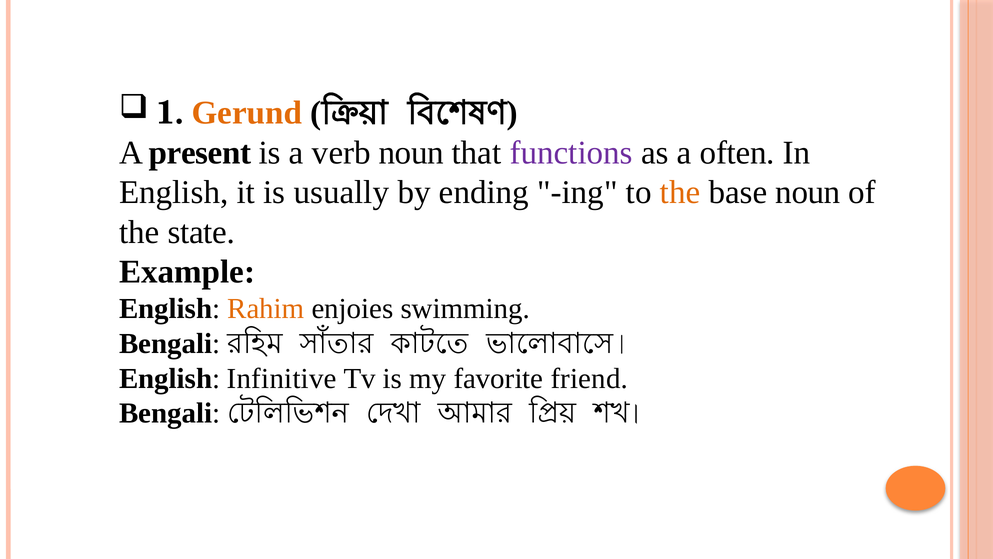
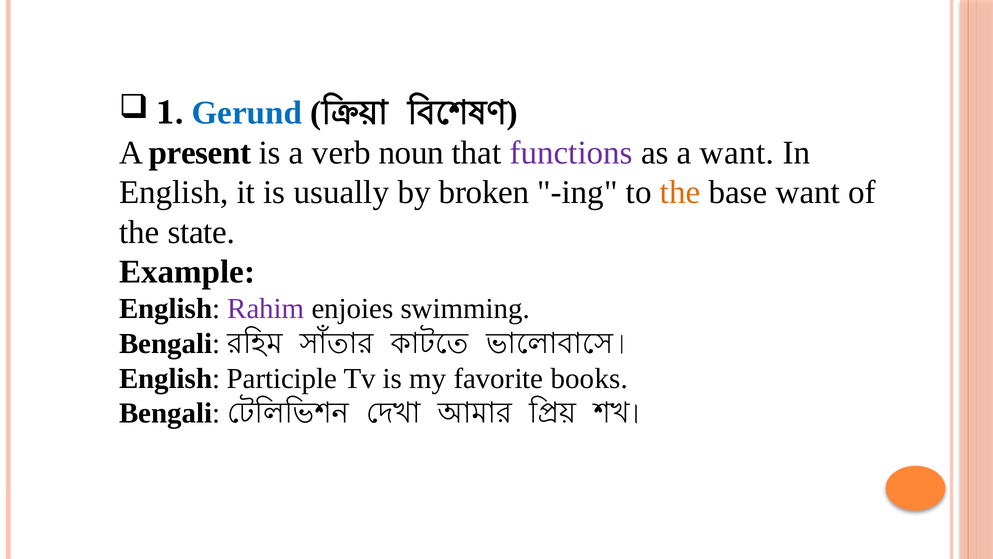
Gerund colour: orange -> blue (247, 113)
a often: often -> want (737, 152)
ending: ending -> broken (484, 192)
base noun: noun -> want (808, 192)
Rahim colour: orange -> purple (266, 309)
Infinitive: Infinitive -> Participle (282, 378)
friend: friend -> books (589, 378)
